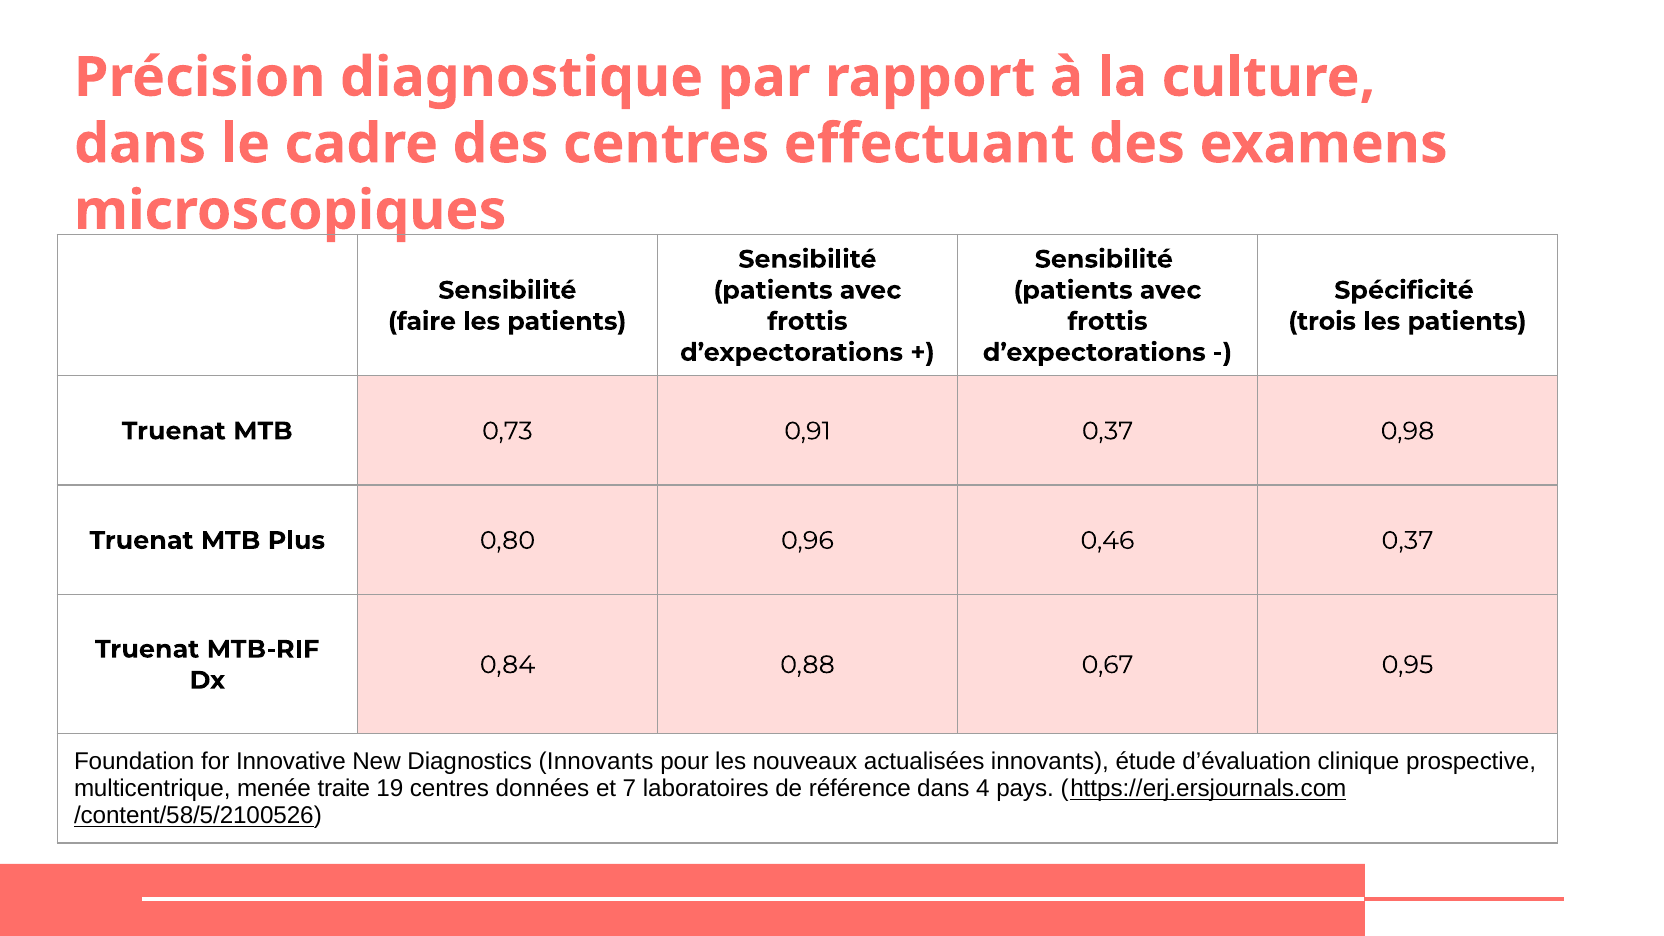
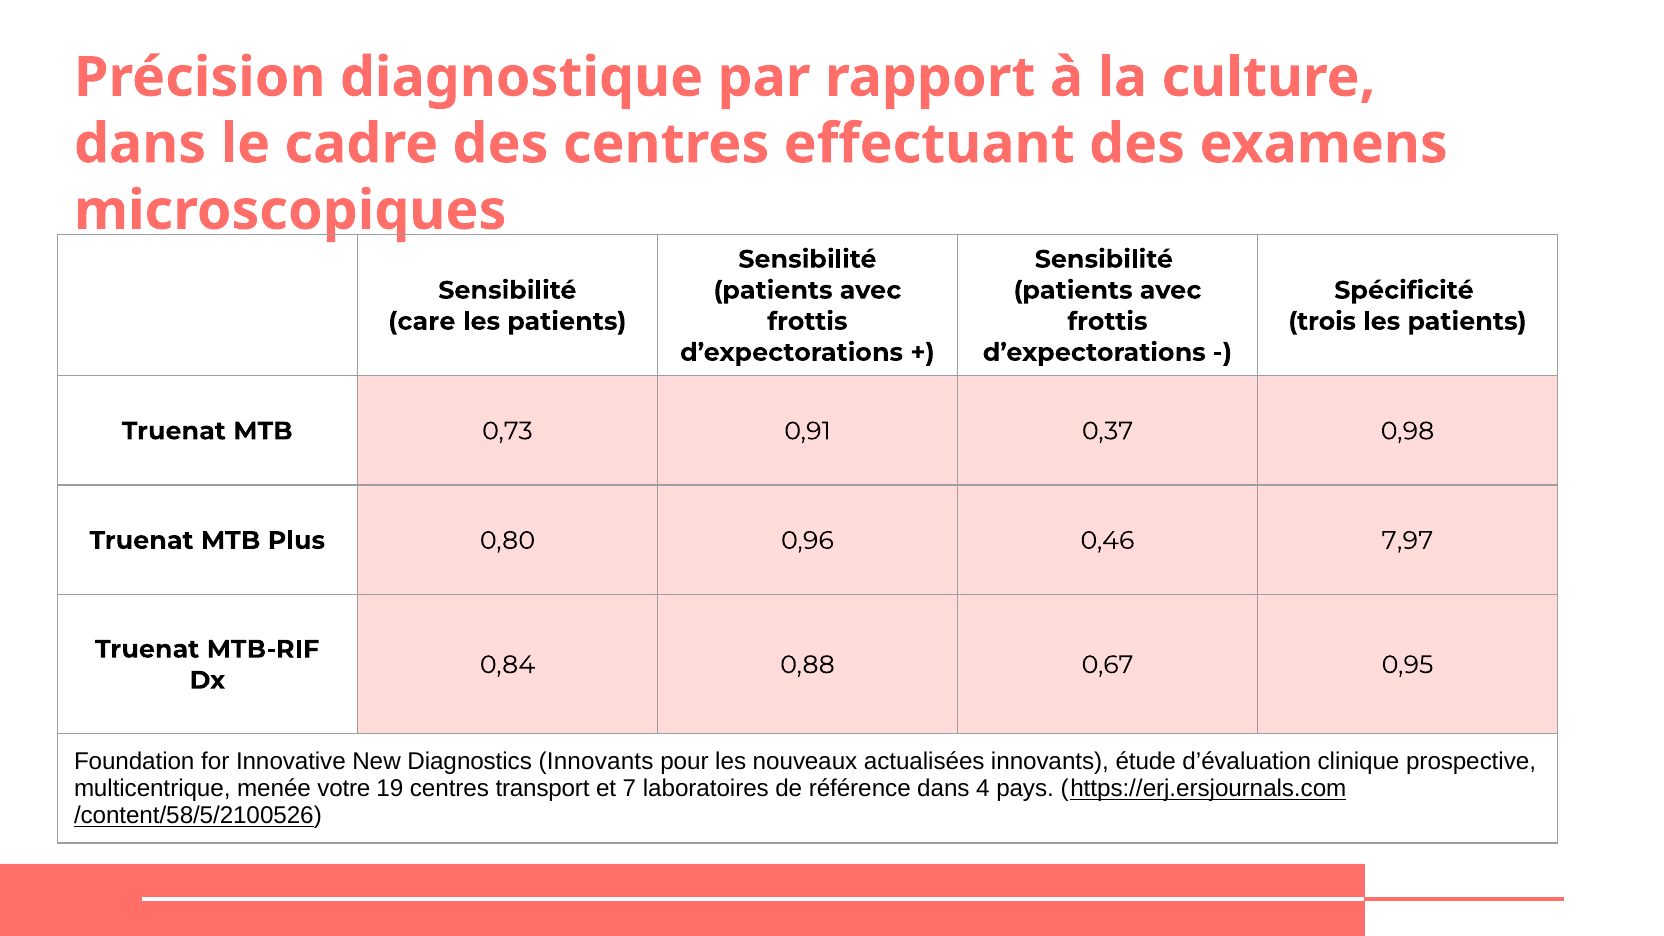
faire: faire -> care (422, 321)
0,46 0,37: 0,37 -> 7,97 (1407, 541)
traite: traite -> votre (344, 789)
données: données -> transport (543, 789)
